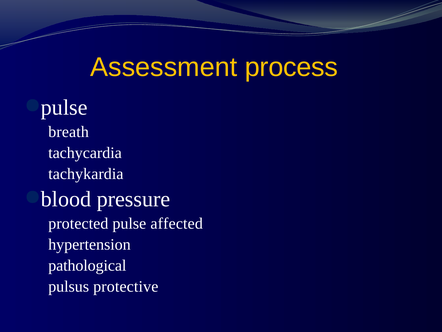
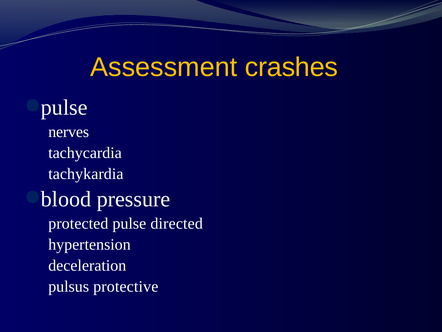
process: process -> crashes (291, 67)
breath: breath -> nerves (69, 132)
affected: affected -> directed (177, 223)
pathological: pathological -> deceleration (87, 265)
